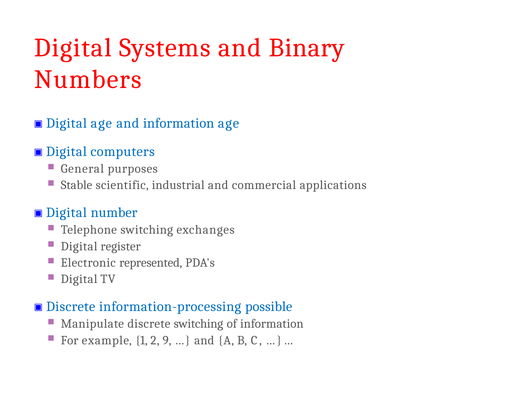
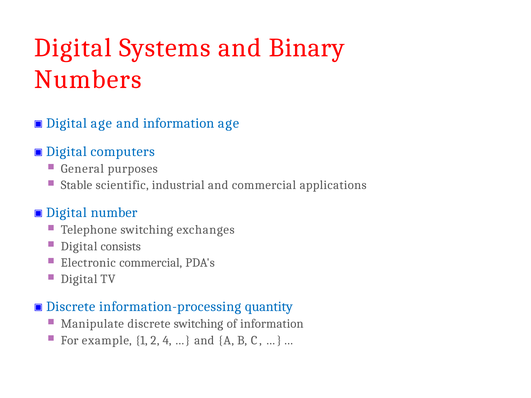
register: register -> consists (121, 246)
Electronic represented: represented -> commercial (151, 263)
possible: possible -> quantity (269, 307)
9: 9 -> 4 (167, 341)
